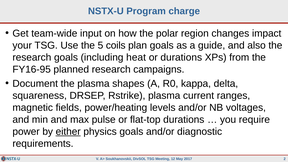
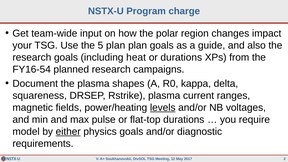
5 coils: coils -> plan (116, 45)
FY16-95: FY16-95 -> FY16-54 (32, 69)
levels underline: none -> present (163, 108)
power: power -> model (26, 132)
